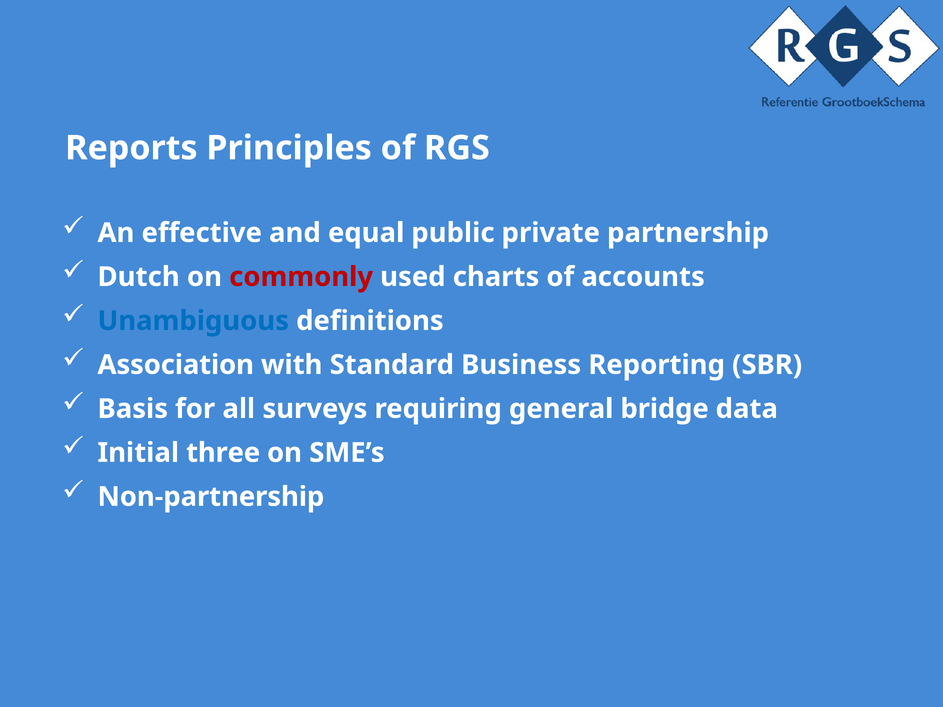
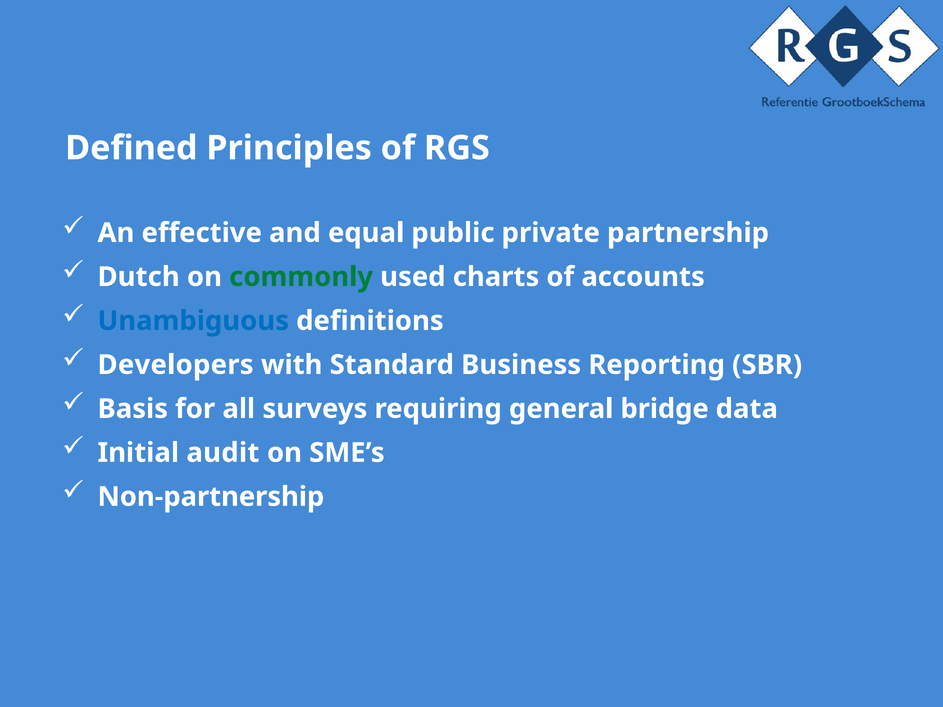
Reports: Reports -> Defined (131, 148)
commonly colour: red -> green (301, 277)
Association: Association -> Developers (176, 365)
three: three -> audit (223, 453)
